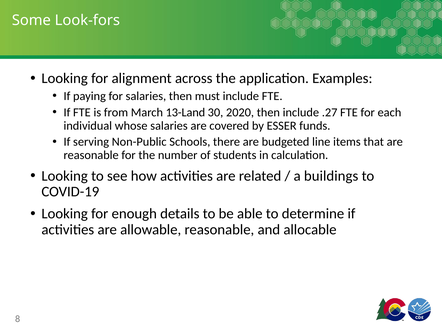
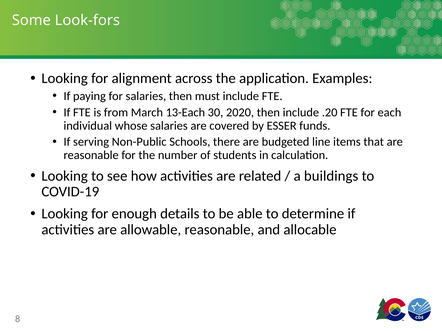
13-Land: 13-Land -> 13-Each (185, 113)
.27: .27 -> .20 (330, 113)
